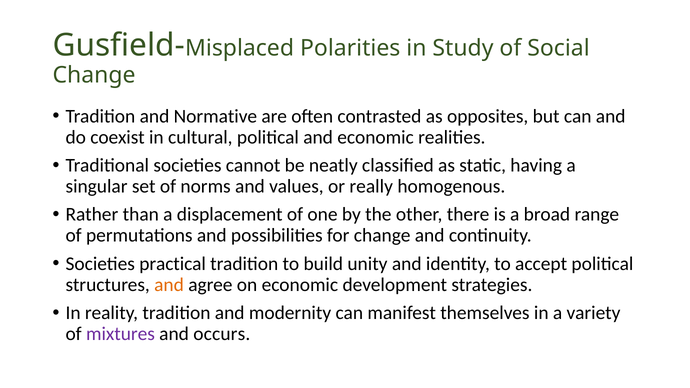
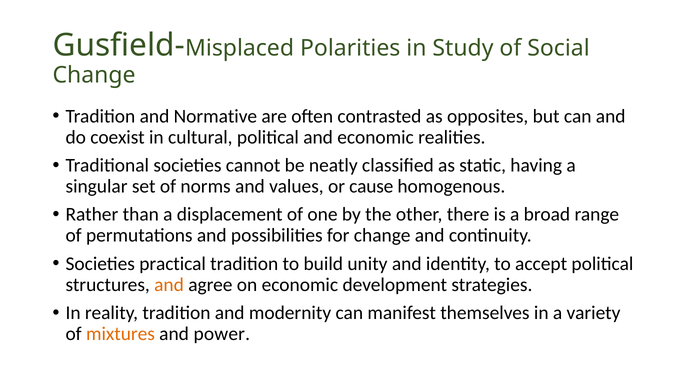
really: really -> cause (371, 186)
mixtures colour: purple -> orange (120, 334)
occurs: occurs -> power (222, 334)
